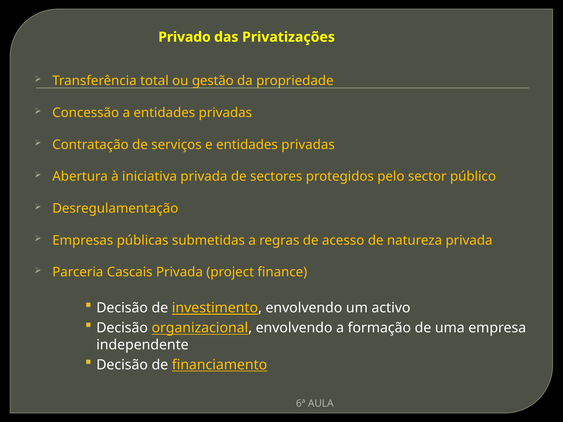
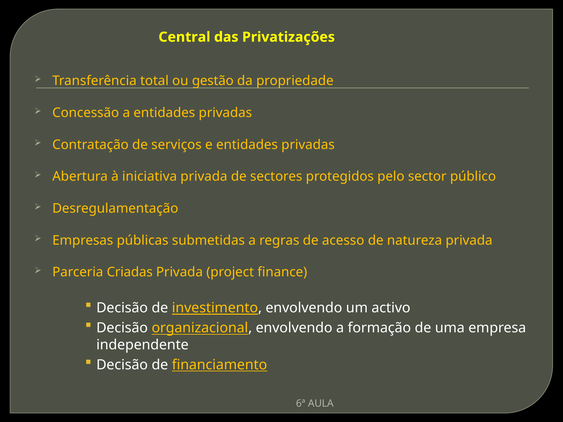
Privado: Privado -> Central (184, 37)
Cascais: Cascais -> Criadas (130, 272)
